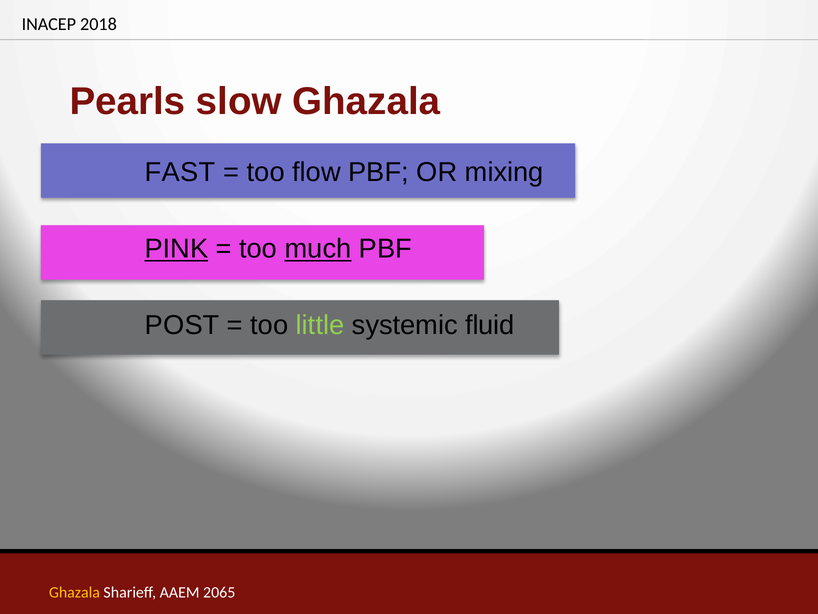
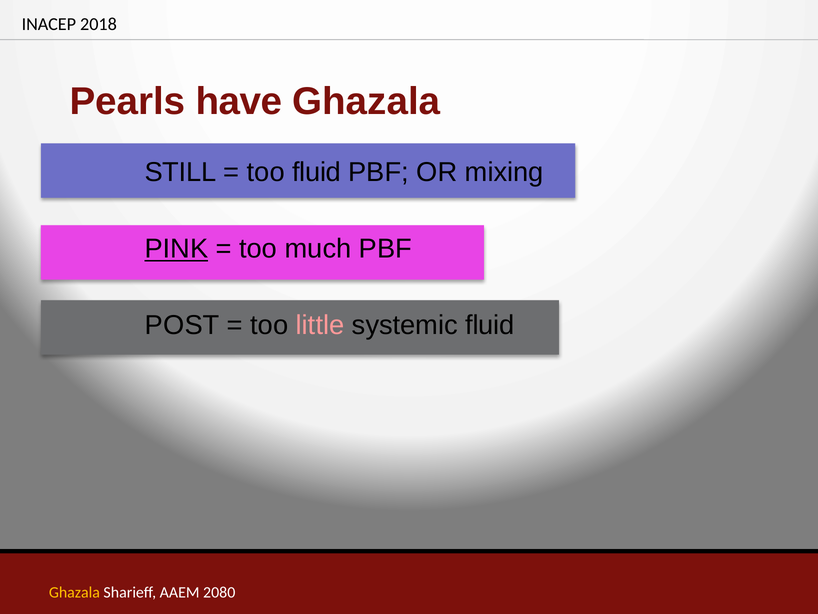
slow: slow -> have (239, 102)
FAST: FAST -> STILL (180, 172)
too flow: flow -> fluid (317, 172)
much underline: present -> none (318, 249)
little colour: light green -> pink (320, 325)
2065: 2065 -> 2080 (219, 592)
